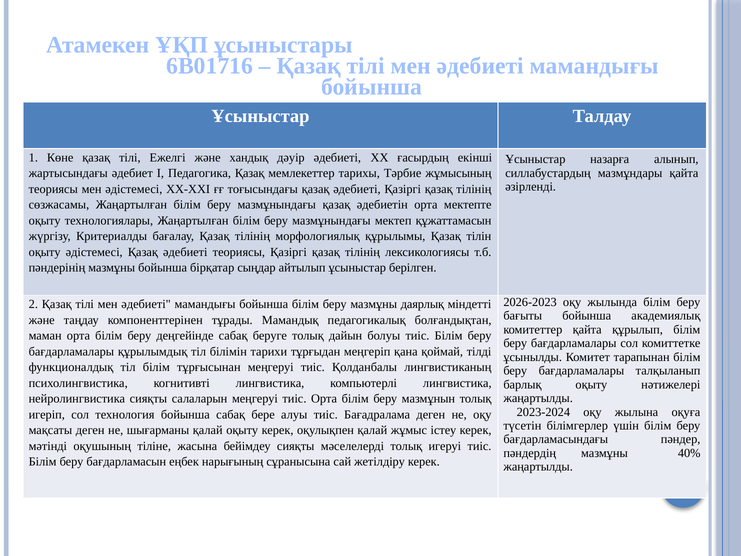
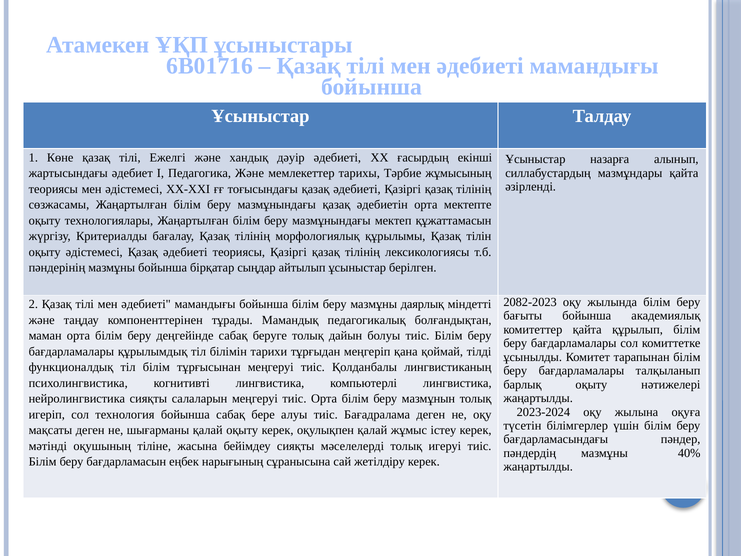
Педагогика Қазақ: Қазақ -> Және (250, 173)
2026-2023: 2026-2023 -> 2082-2023 (530, 302)
